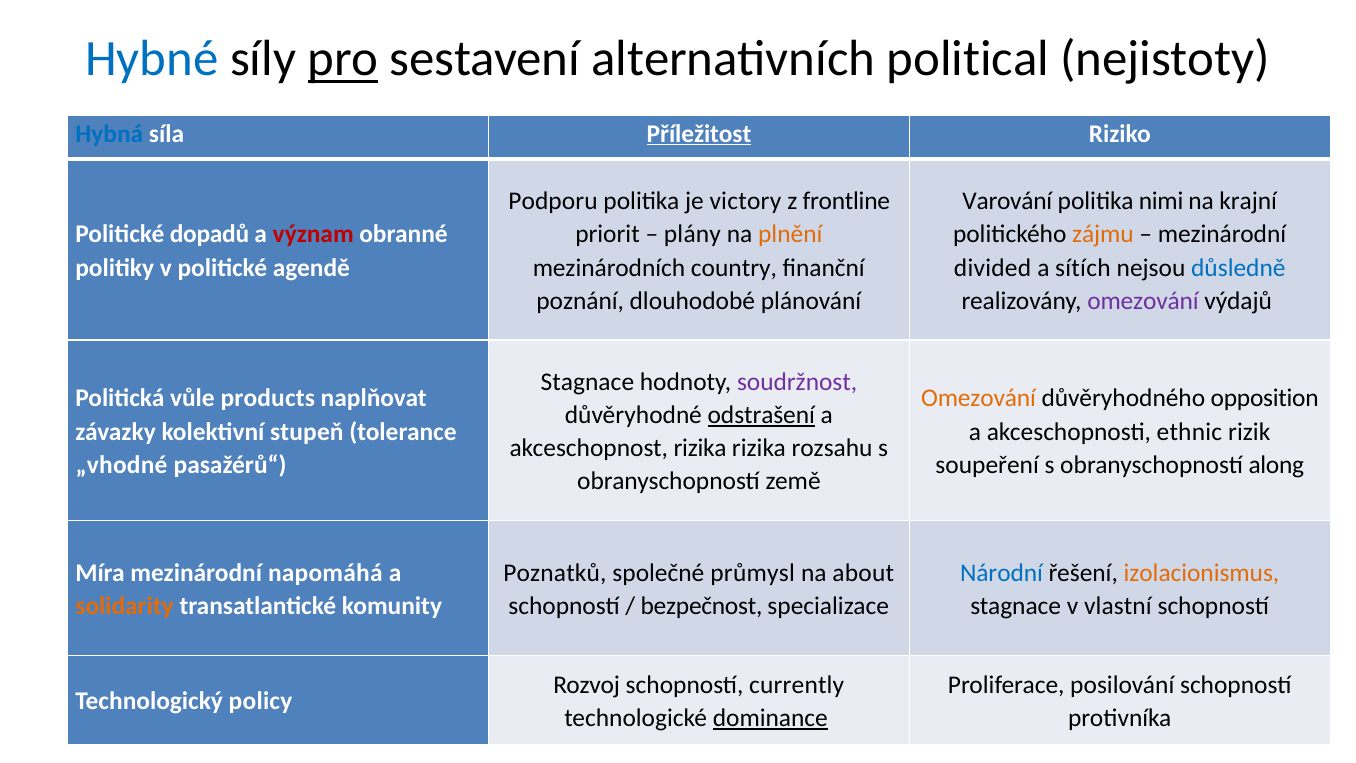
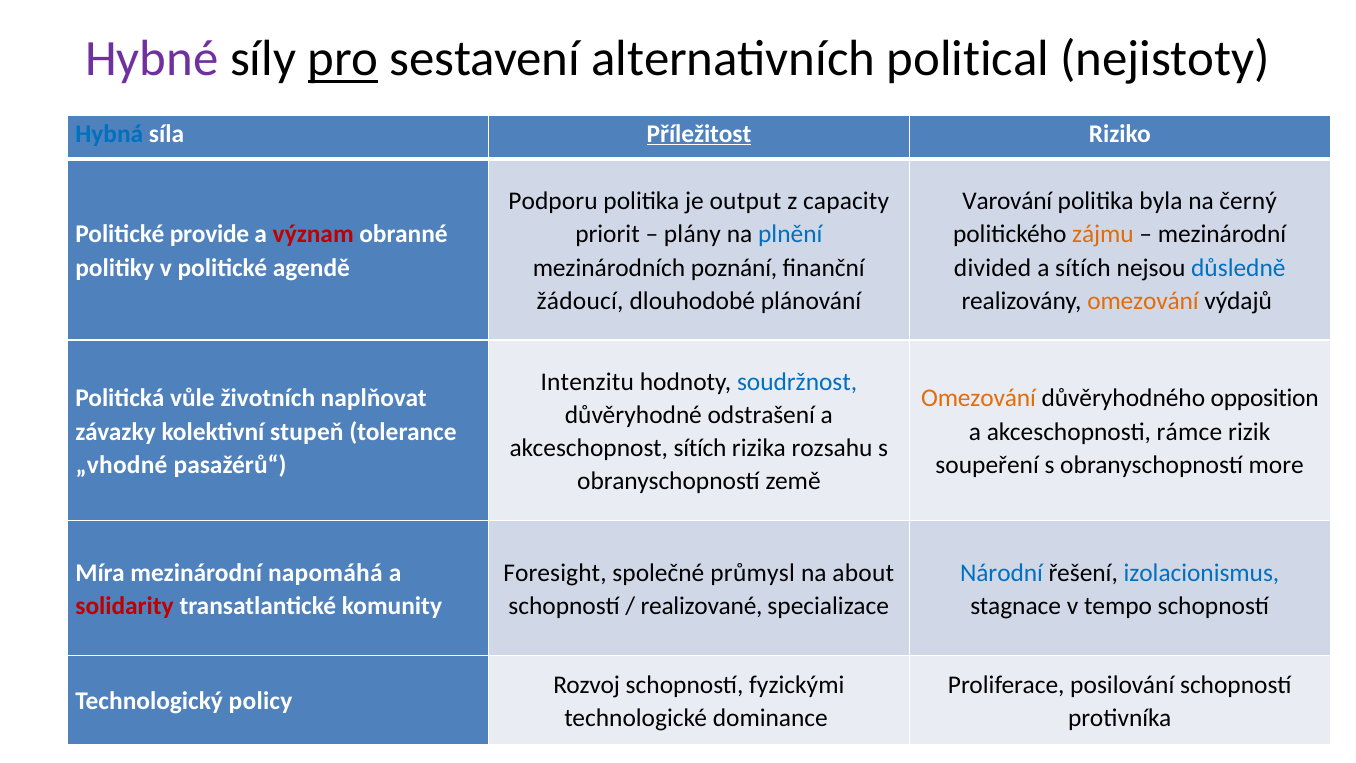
Hybné colour: blue -> purple (152, 59)
victory: victory -> output (745, 201)
frontline: frontline -> capacity (846, 201)
nimi: nimi -> byla (1161, 201)
krajní: krajní -> černý (1248, 201)
dopadů: dopadů -> provide (209, 234)
plnění colour: orange -> blue (790, 234)
country: country -> poznání (734, 268)
poznání: poznání -> žádoucí (580, 301)
omezování colour: purple -> orange (1143, 301)
Stagnace: Stagnace -> Intenzitu (587, 382)
soudržnost colour: purple -> blue (797, 382)
products: products -> životních (268, 398)
odstrašení underline: present -> none (761, 415)
ethnic: ethnic -> rámce (1189, 432)
akceschopnost rizika: rizika -> sítích (700, 448)
along: along -> more (1276, 465)
Poznatků: Poznatků -> Foresight (555, 573)
izolacionismus colour: orange -> blue (1201, 573)
solidarity colour: orange -> red (125, 606)
bezpečnost: bezpečnost -> realizované (702, 606)
vlastní: vlastní -> tempo (1118, 606)
currently: currently -> fyzickými (797, 685)
dominance underline: present -> none (770, 718)
